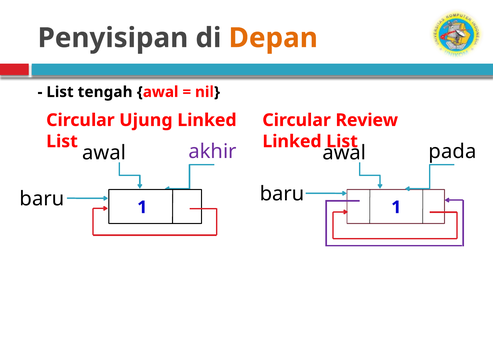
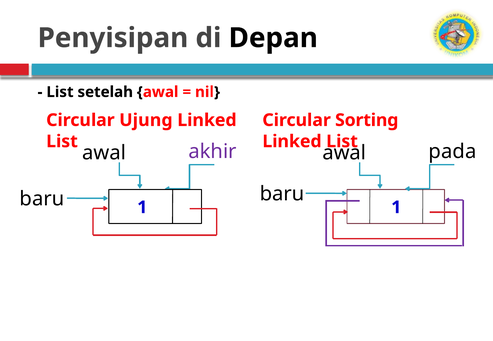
Depan colour: orange -> black (273, 38)
tengah: tengah -> setelah (105, 92)
Review: Review -> Sorting (367, 120)
